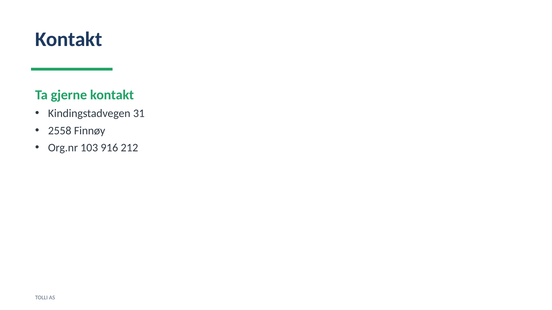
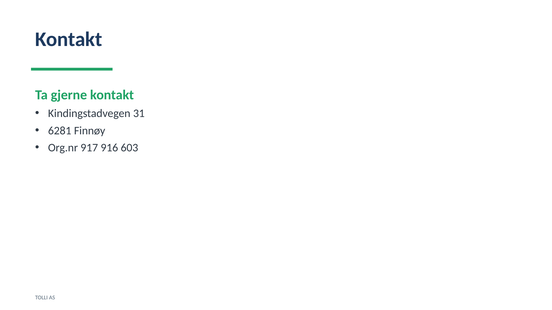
2558: 2558 -> 6281 (60, 131)
103: 103 -> 917 (89, 148)
212: 212 -> 603 (129, 148)
